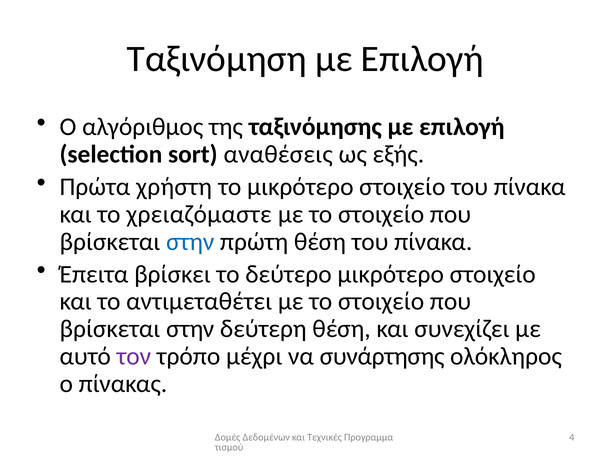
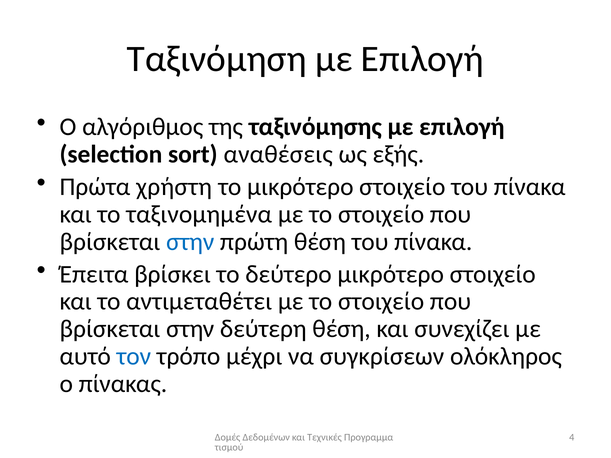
χρειαζόμαστε: χρειαζόμαστε -> ταξινομημένα (199, 214)
τον colour: purple -> blue (134, 357)
συνάρτησης: συνάρτησης -> συγκρίσεων (382, 357)
